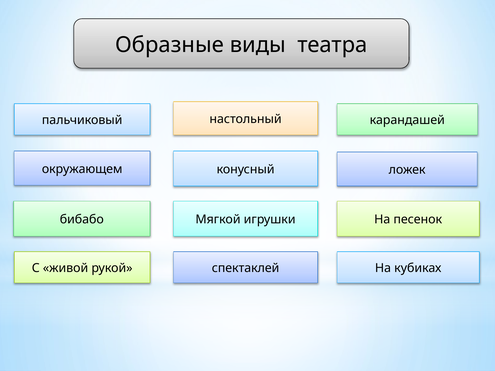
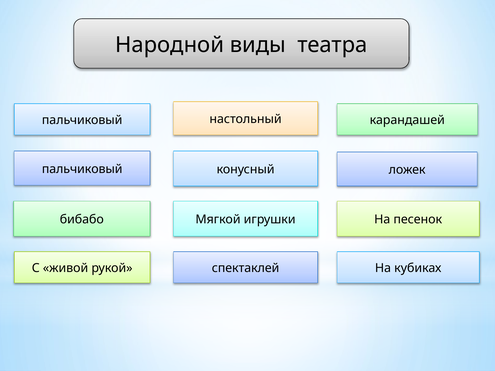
Образные: Образные -> Народной (170, 45)
окружающем: окружающем -> пальчиковый (82, 169)
